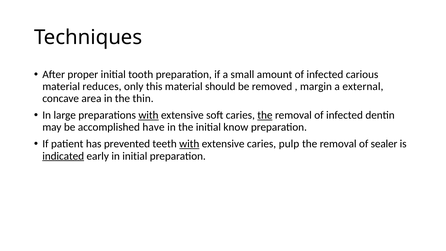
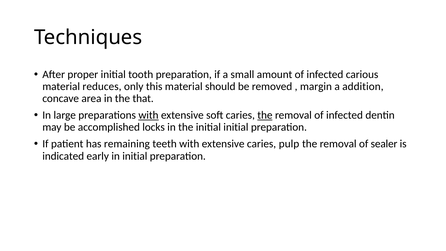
external: external -> addition (363, 86)
thin: thin -> that (143, 98)
have: have -> locks (154, 127)
initial know: know -> initial (236, 127)
prevented: prevented -> remaining (127, 144)
with underline: present -> none (189, 144)
indicated underline: present -> none (63, 156)
